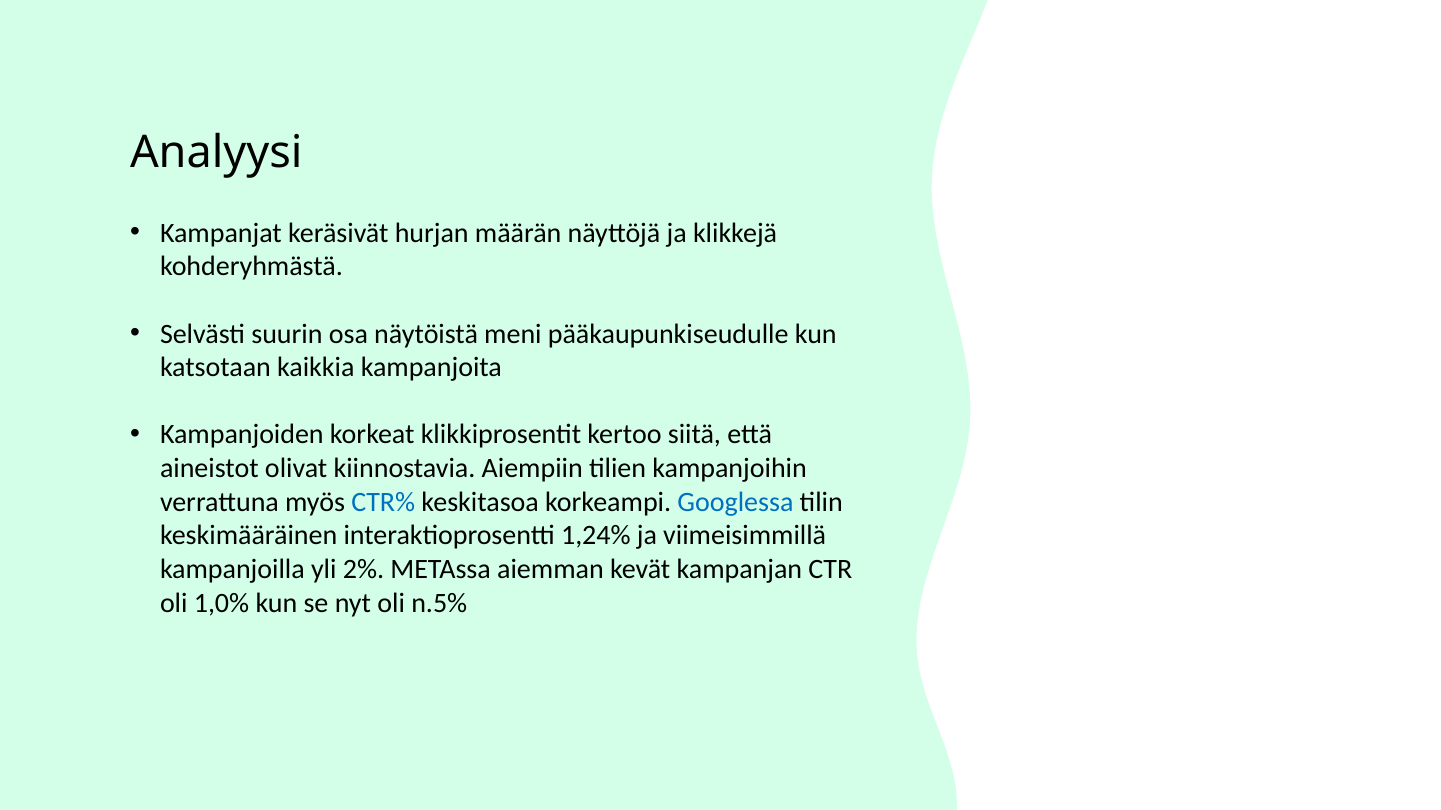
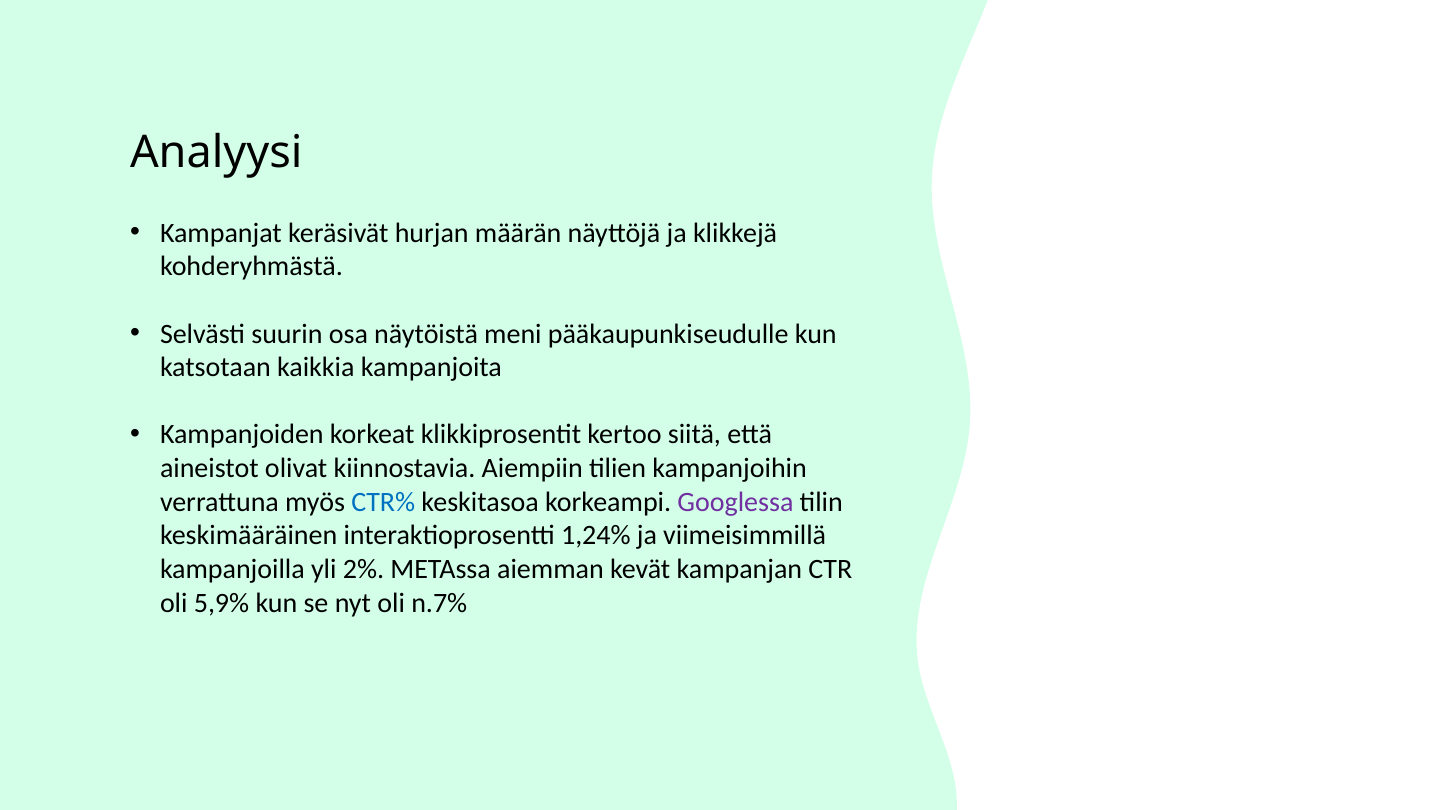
Googlessa colour: blue -> purple (735, 502)
1,0%: 1,0% -> 5,9% (222, 603)
n.5%: n.5% -> n.7% (439, 603)
